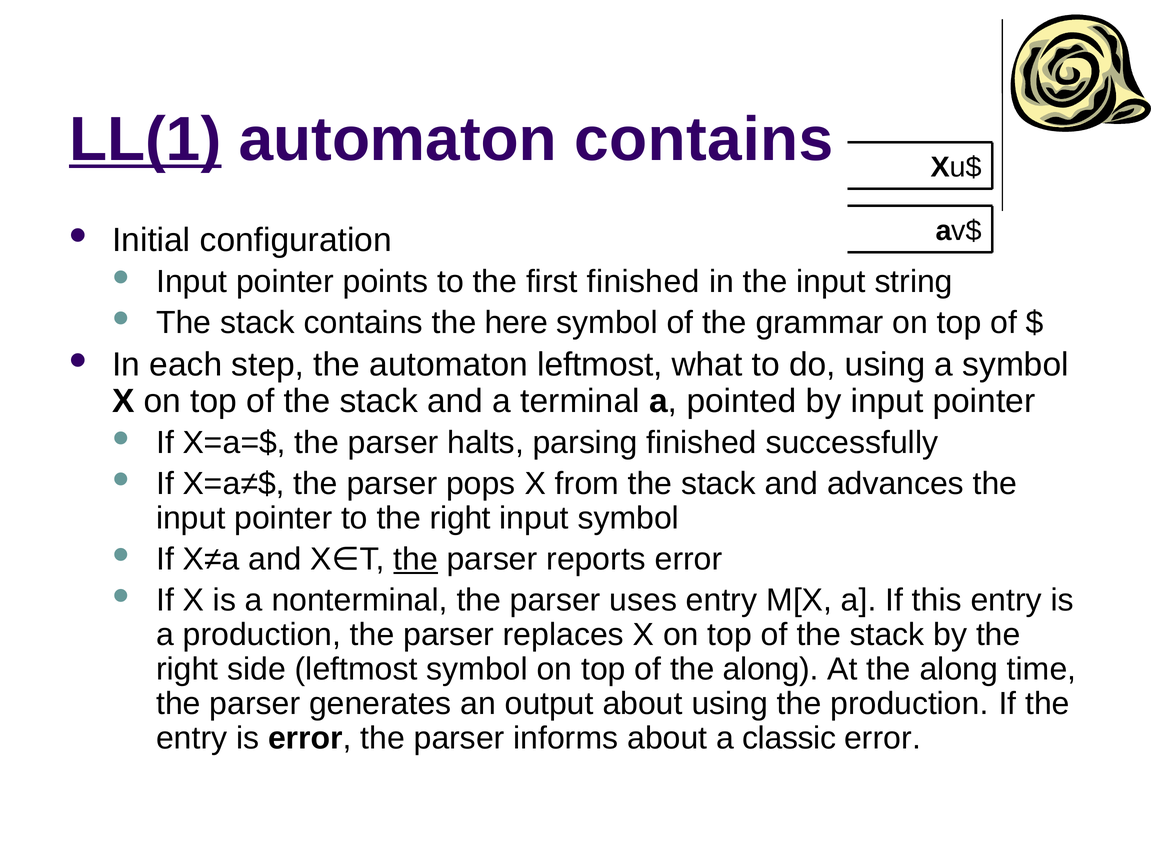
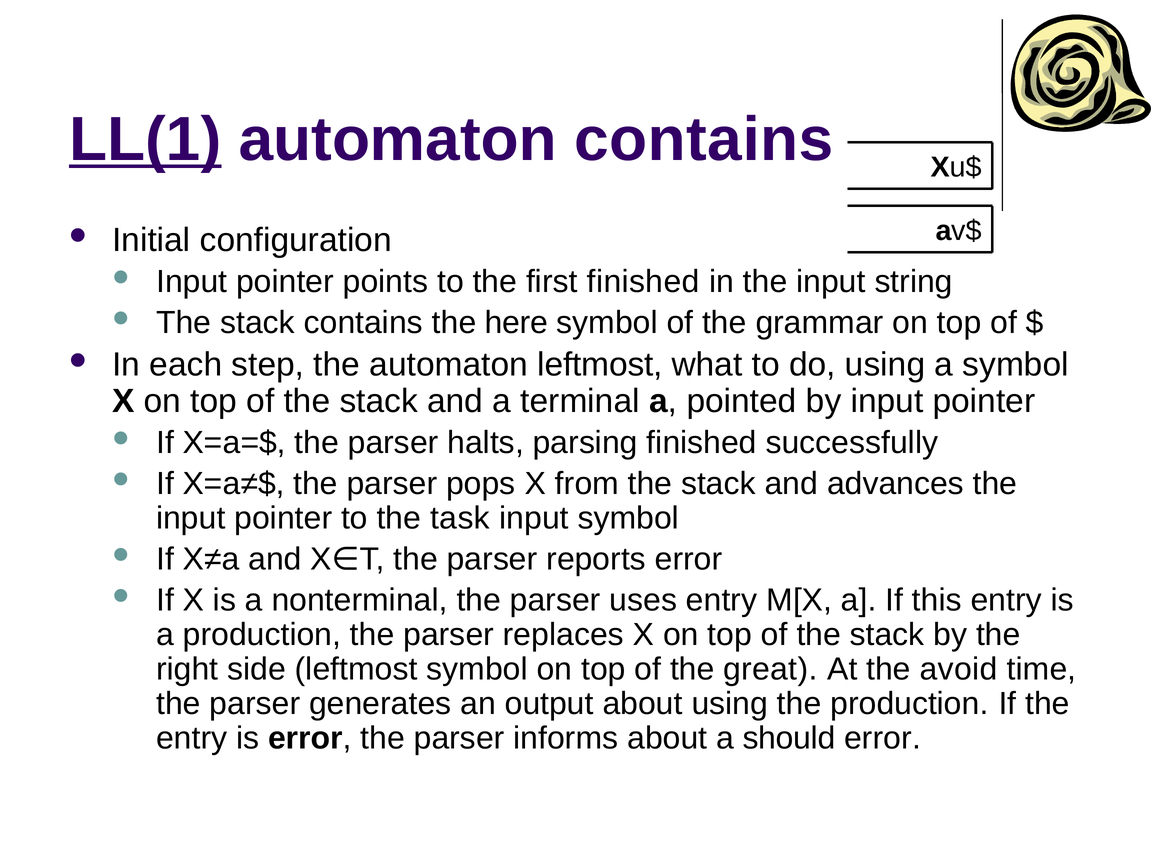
to the right: right -> task (460, 518)
the underline: present -> none (416, 559)
of the along: along -> great (770, 669)
At the along: along -> avoid (959, 669)
classic: classic -> should (789, 738)
